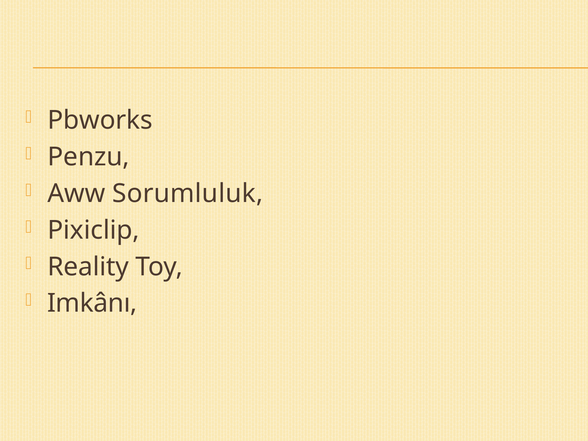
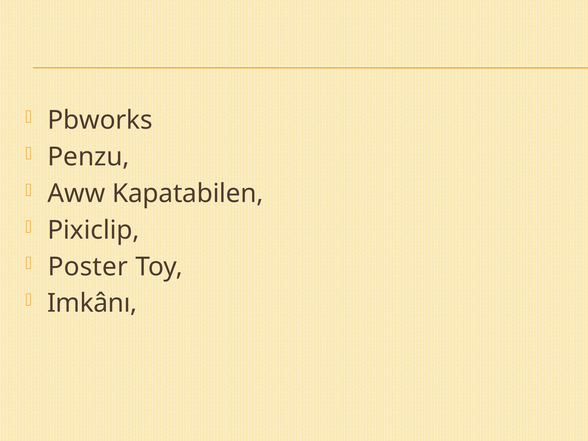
Sorumluluk: Sorumluluk -> Kapatabilen (188, 194)
Reality: Reality -> Poster (88, 267)
